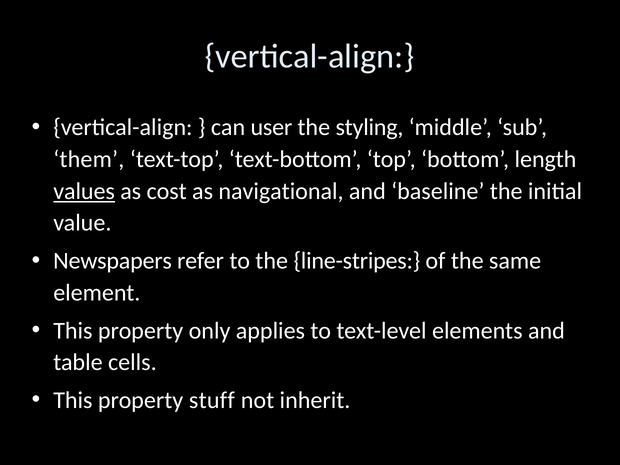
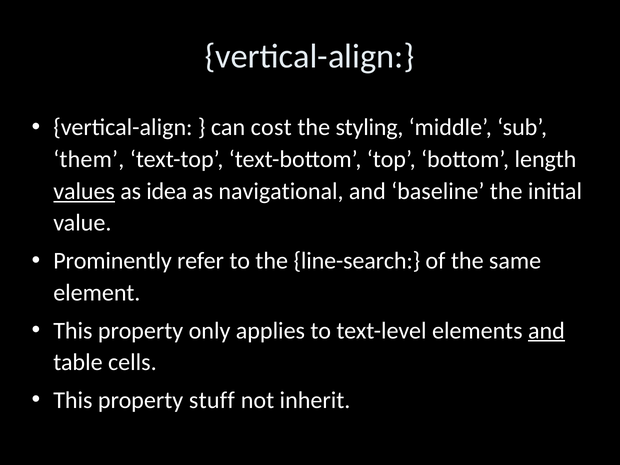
user: user -> cost (271, 128)
cost: cost -> idea (167, 191)
Newspapers: Newspapers -> Prominently (113, 261)
line-stripes: line-stripes -> line-search (357, 261)
and underline: none -> present (546, 331)
